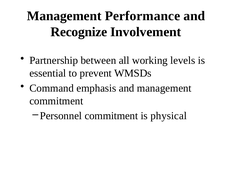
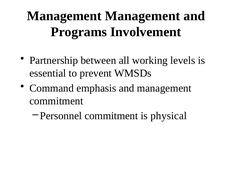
Management Performance: Performance -> Management (143, 16)
Recognize: Recognize -> Programs (79, 32)
